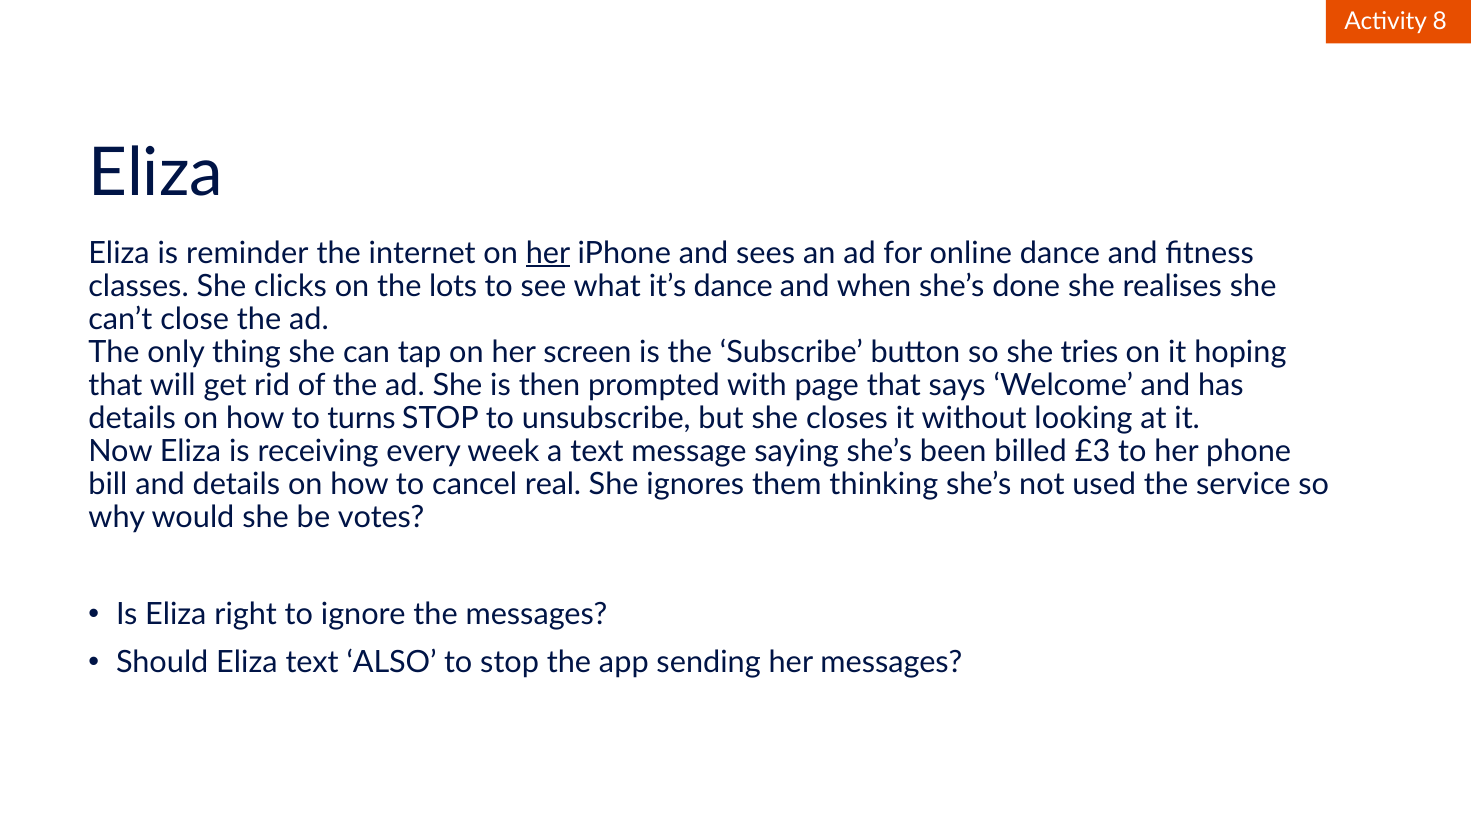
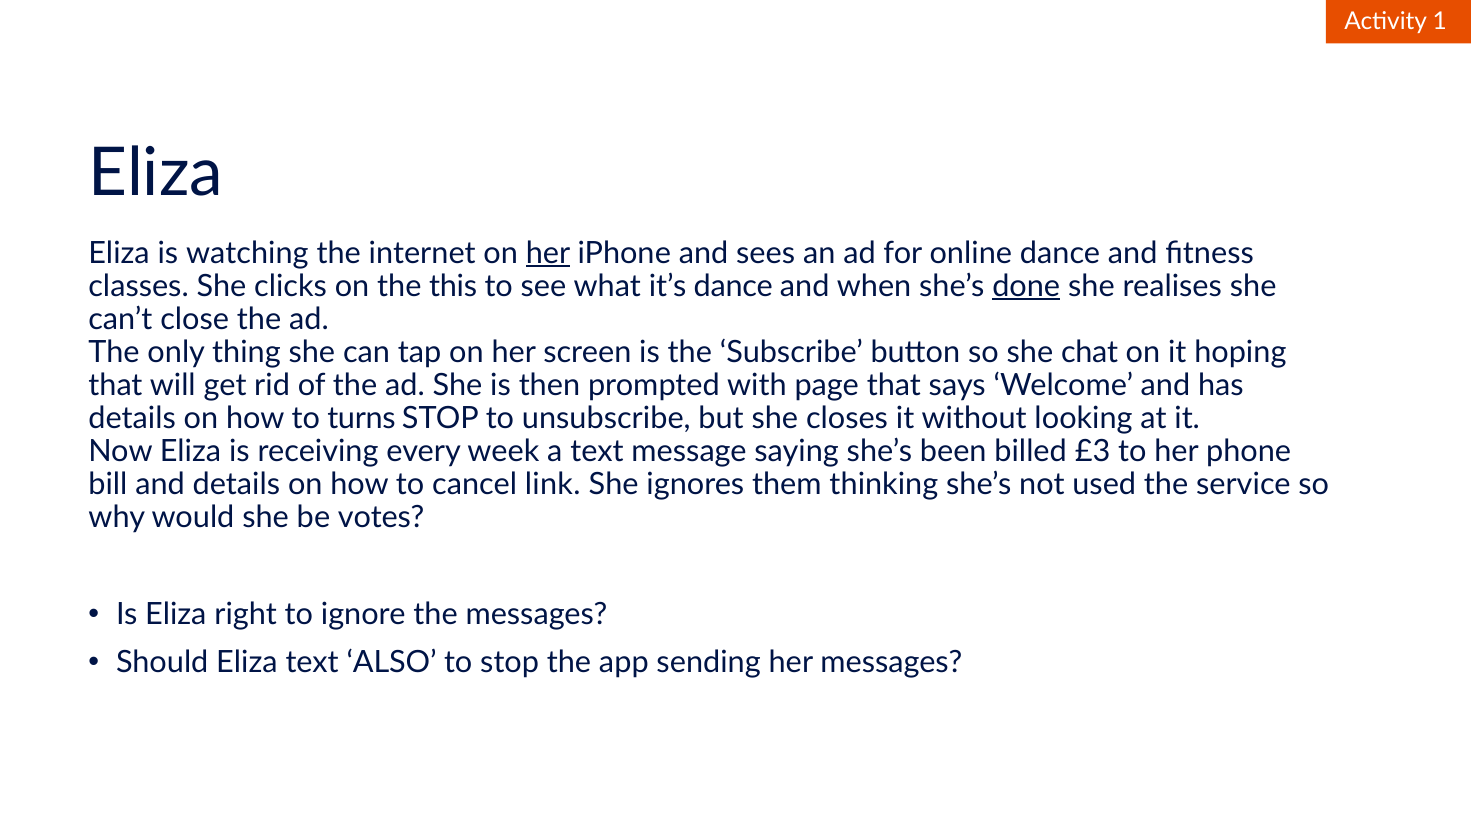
8: 8 -> 1 (1440, 22)
reminder: reminder -> watching (247, 253)
lots: lots -> this (453, 286)
done underline: none -> present (1026, 286)
tries: tries -> chat (1090, 352)
real: real -> link (553, 485)
